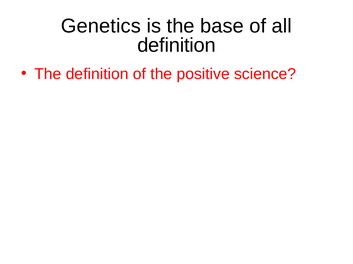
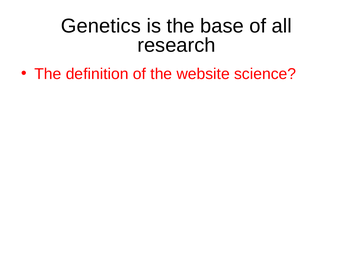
definition: definition -> research (176, 45)
positive: positive -> website (203, 74)
